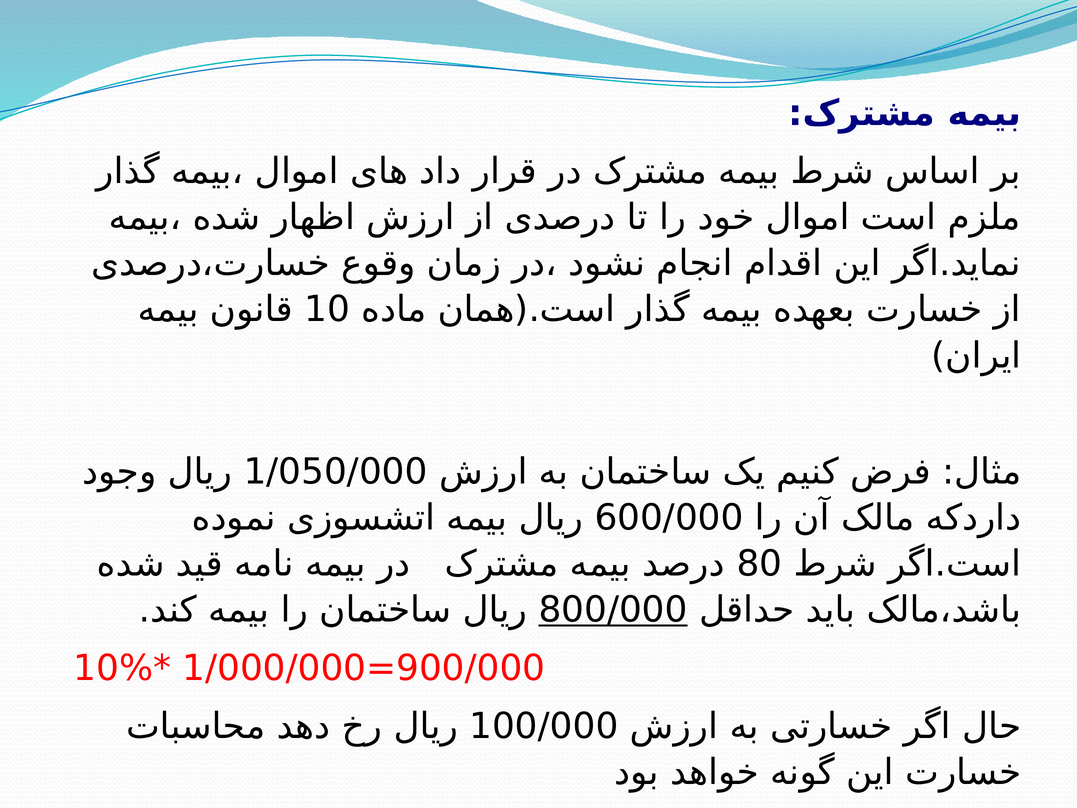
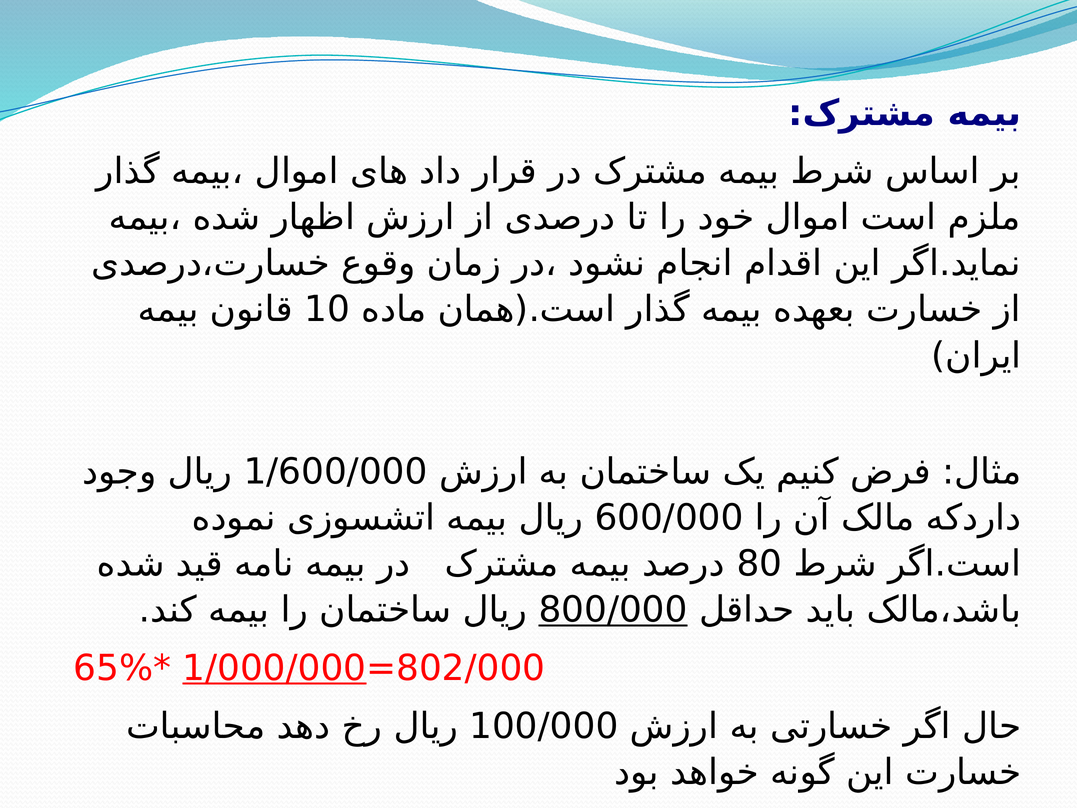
1/050/000: 1/050/000 -> 1/600/000 (336, 472)
10%: 10% -> 65% (113, 668)
1/000/000 underline: none -> present (274, 668)
900/000: 900/000 -> 802/000 (471, 668)
